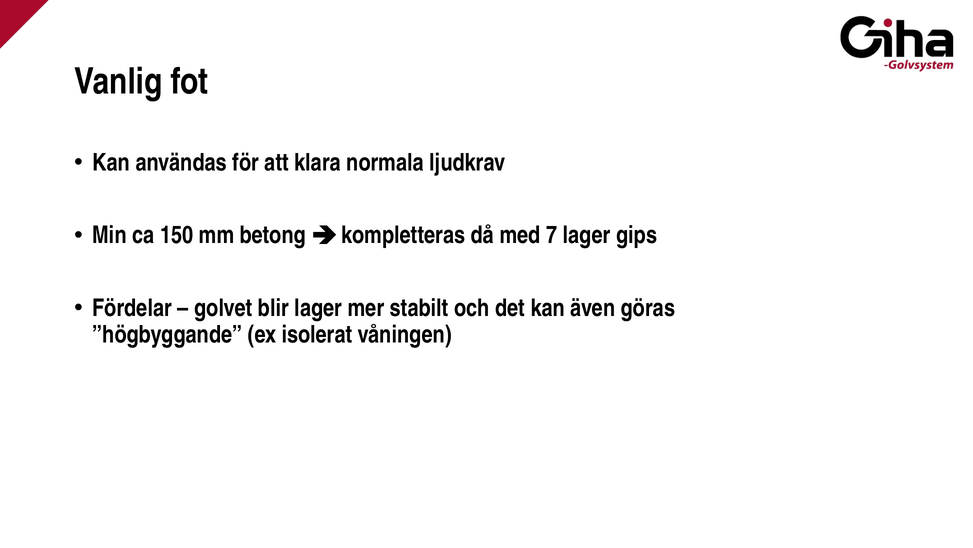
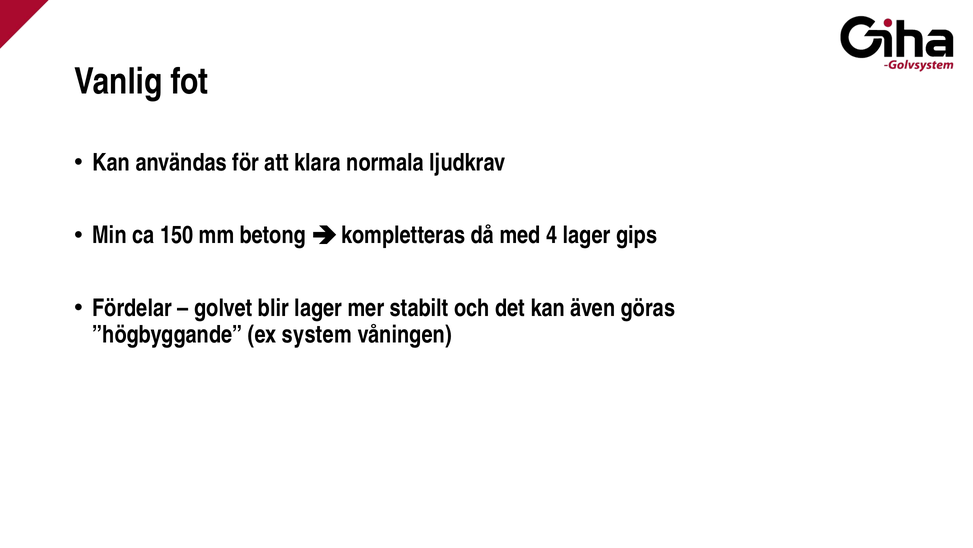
7: 7 -> 4 (552, 235)
isolerat: isolerat -> system (317, 334)
